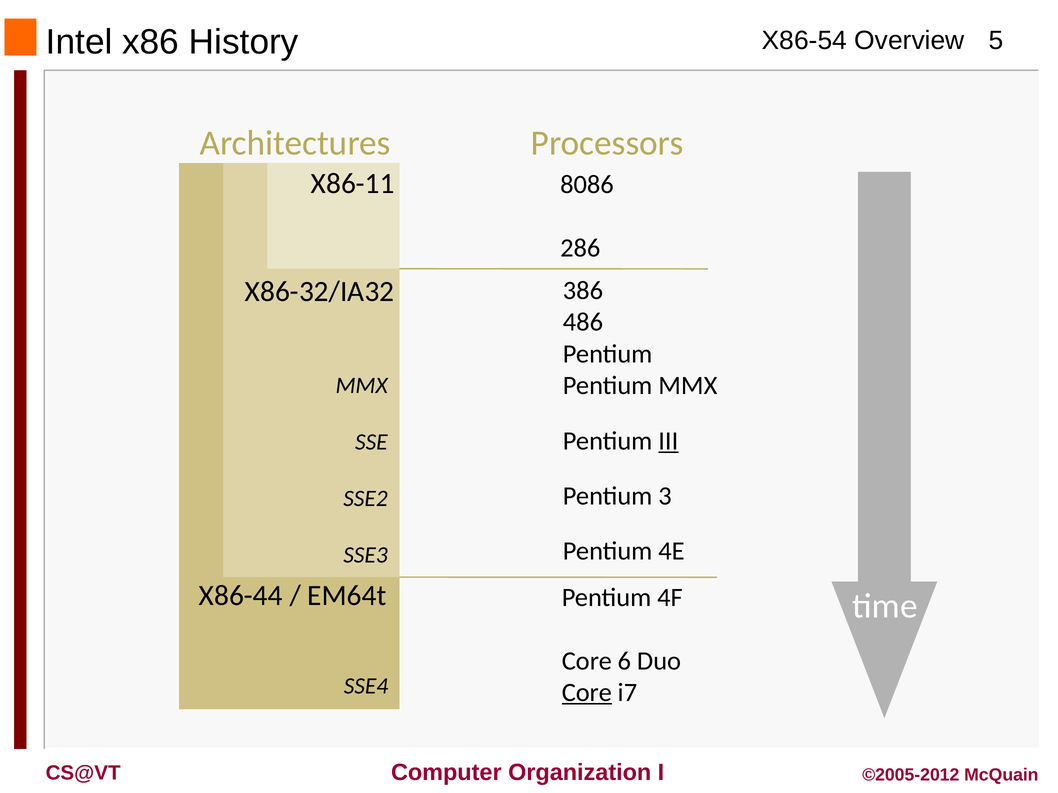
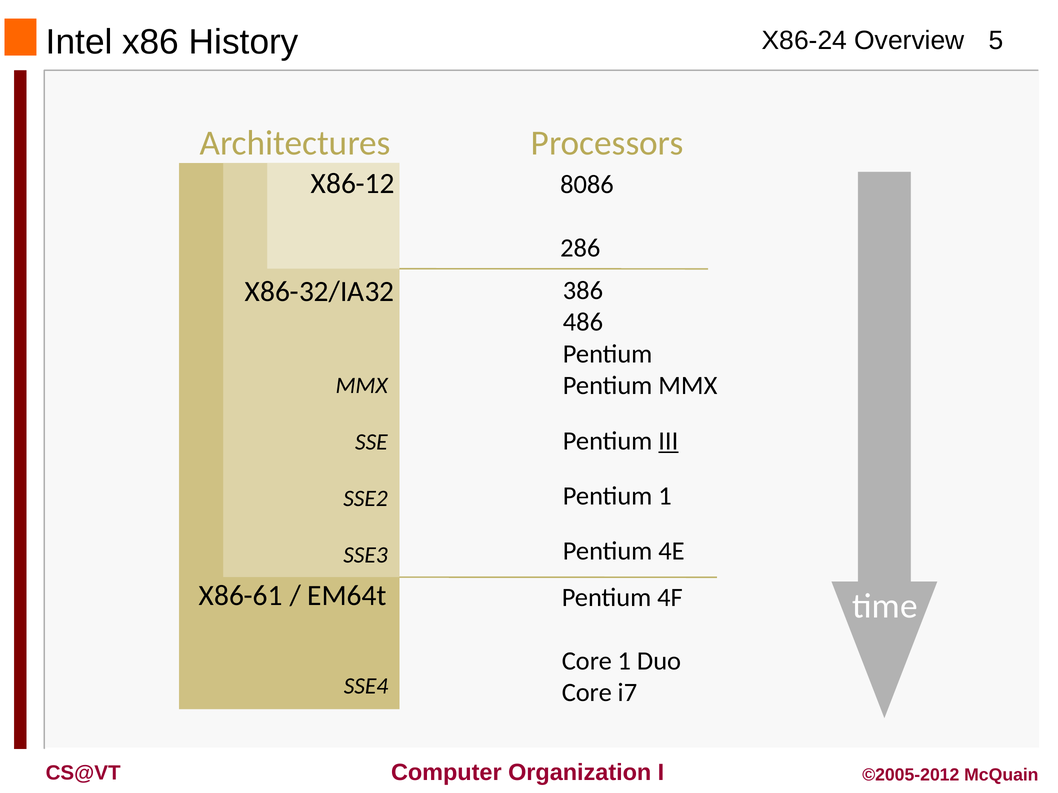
X86-54: X86-54 -> X86-24 (804, 41)
X86-11: X86-11 -> X86-12 (353, 184)
Pentium 3: 3 -> 1 (665, 496)
X86-44: X86-44 -> X86-61 (241, 596)
Core 6: 6 -> 1 (624, 661)
Core underline: present -> none (587, 693)
